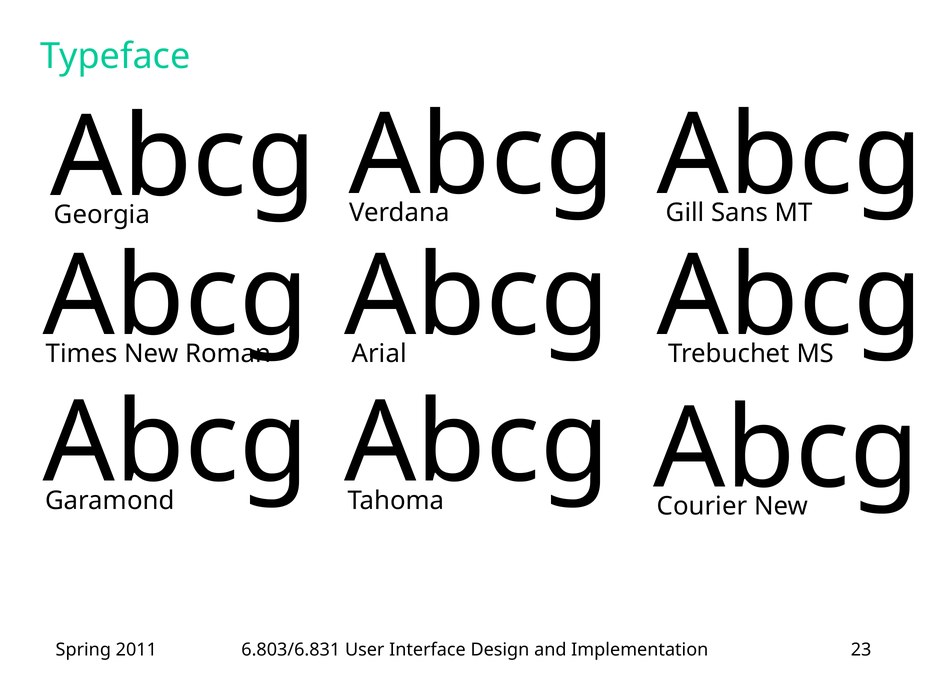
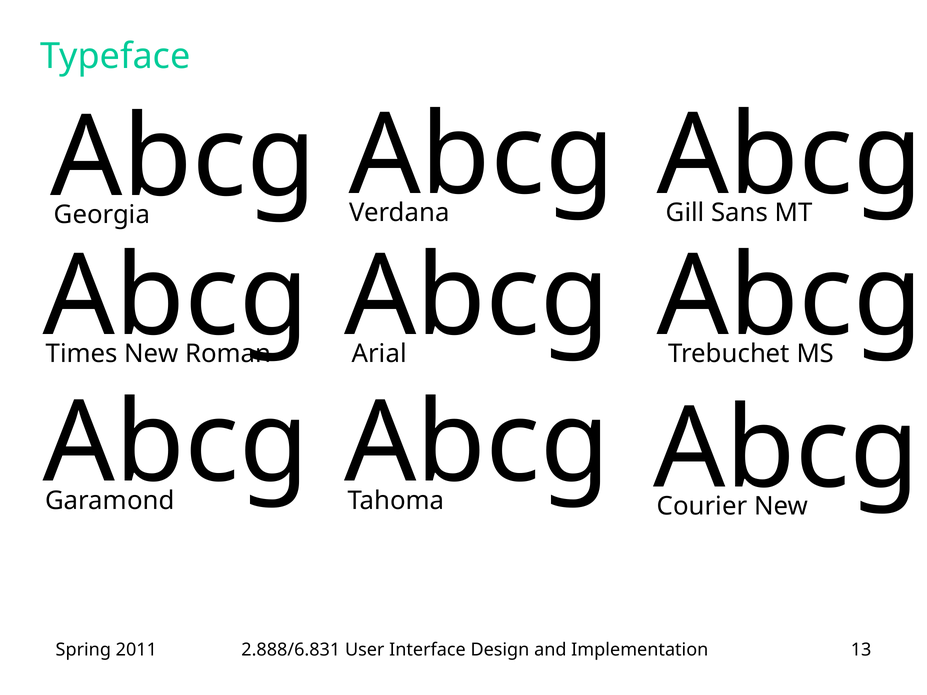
6.803/6.831: 6.803/6.831 -> 2.888/6.831 (291, 650)
23: 23 -> 13 (861, 650)
